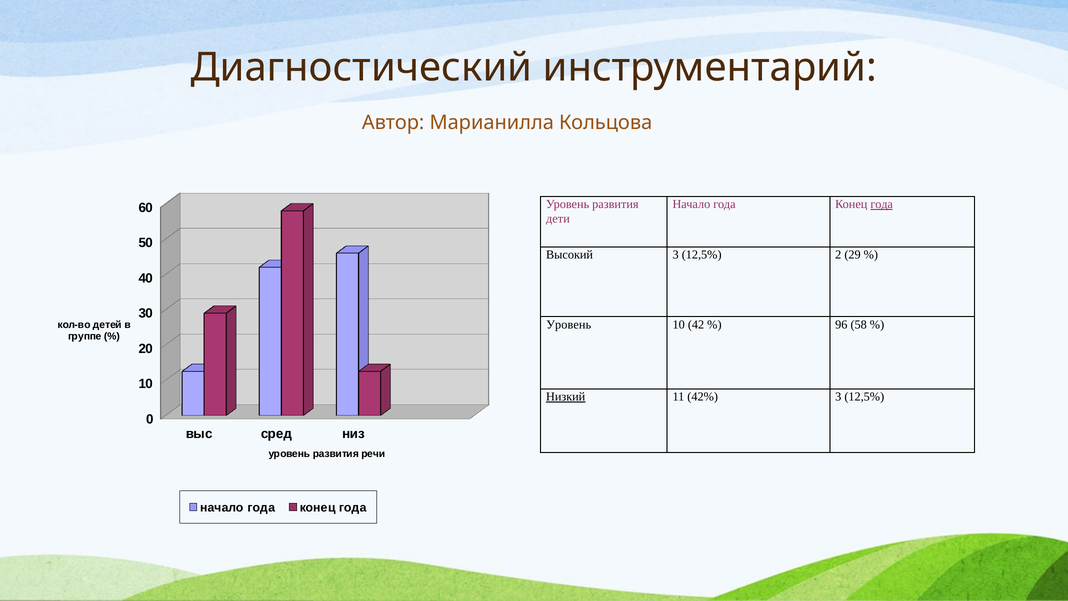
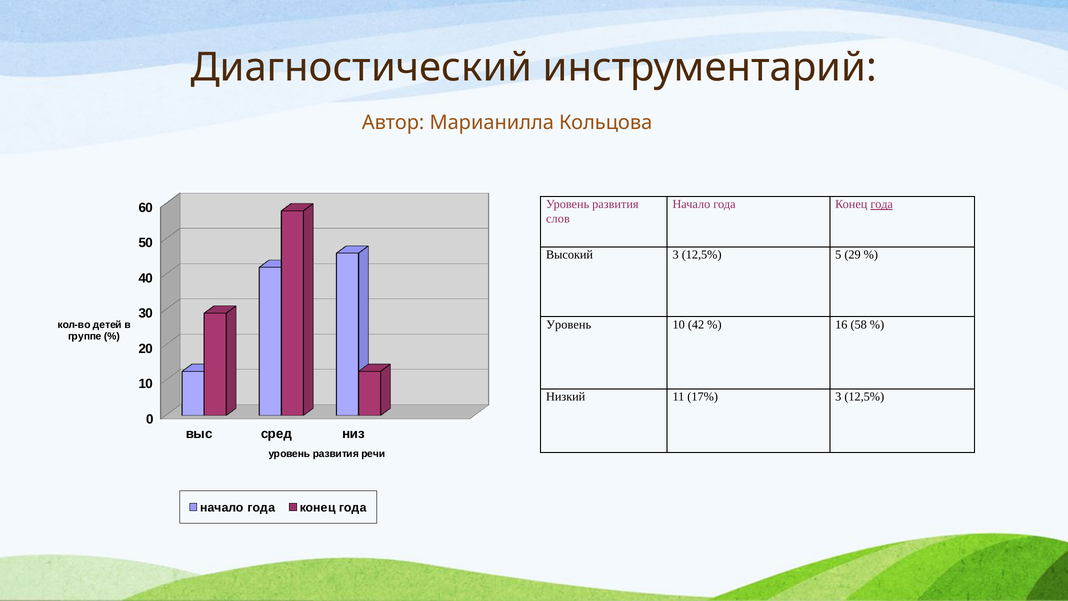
дети: дети -> слов (558, 219)
2: 2 -> 5 (838, 255)
96: 96 -> 16 (841, 324)
Низкий underline: present -> none (566, 396)
42%: 42% -> 17% (703, 396)
